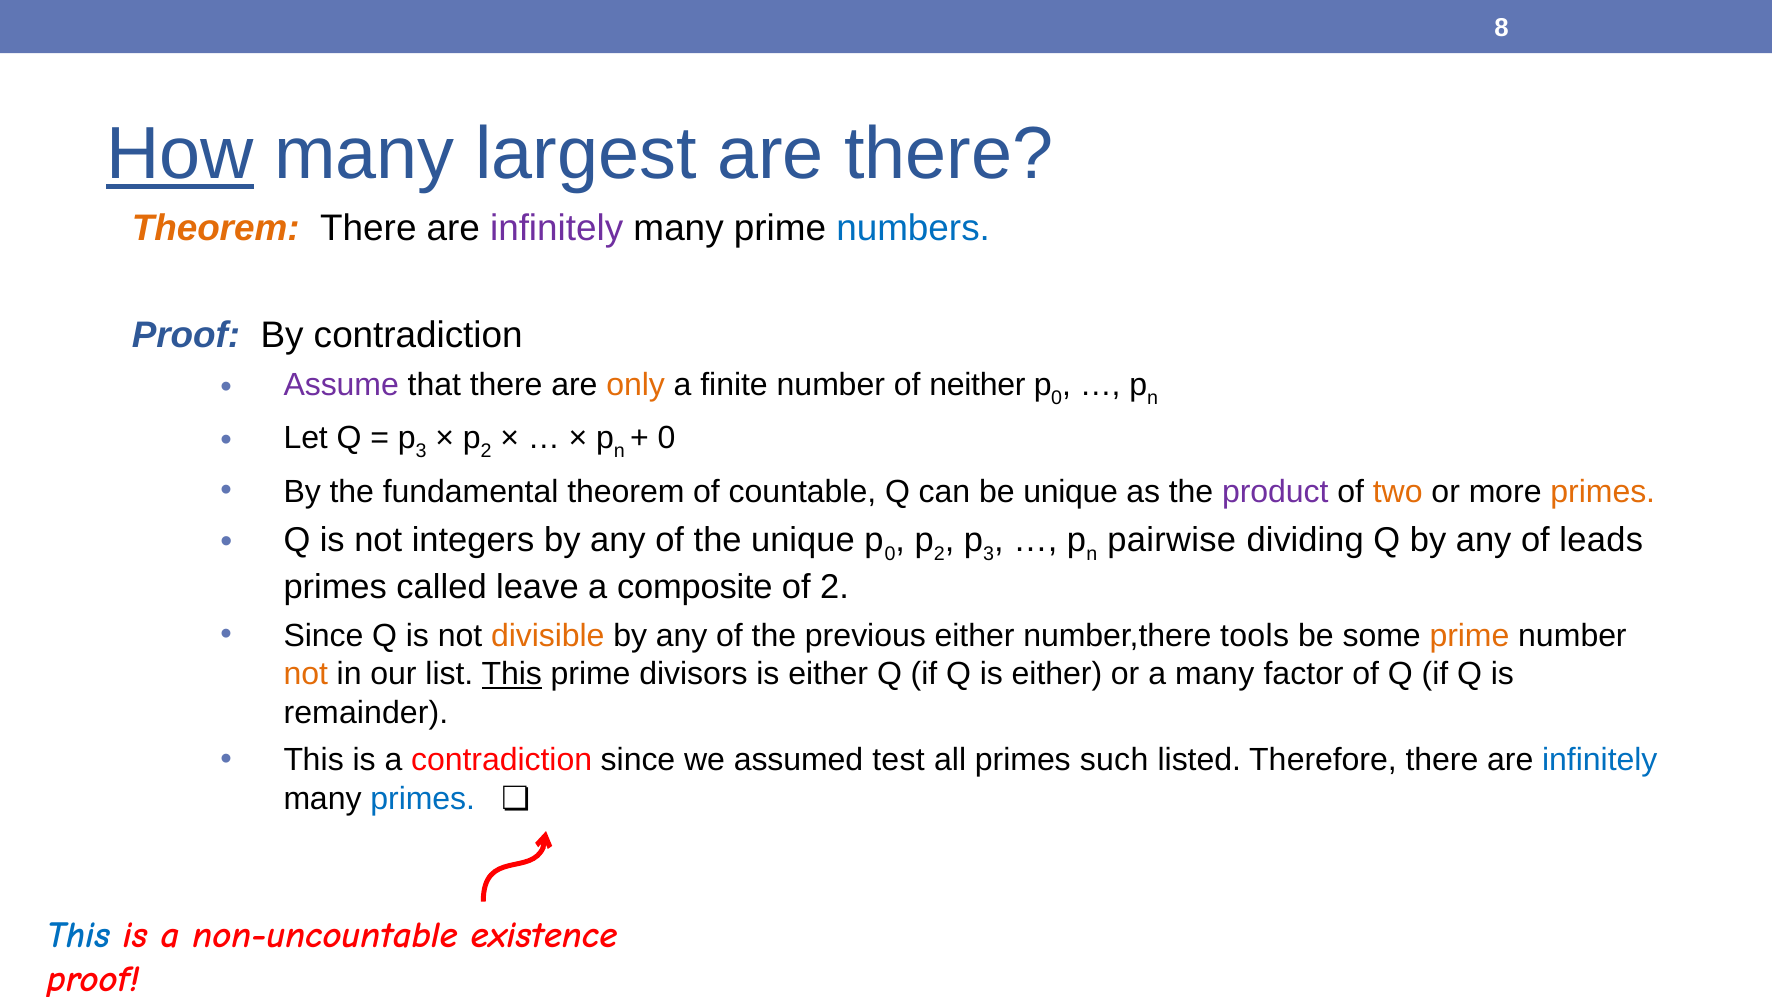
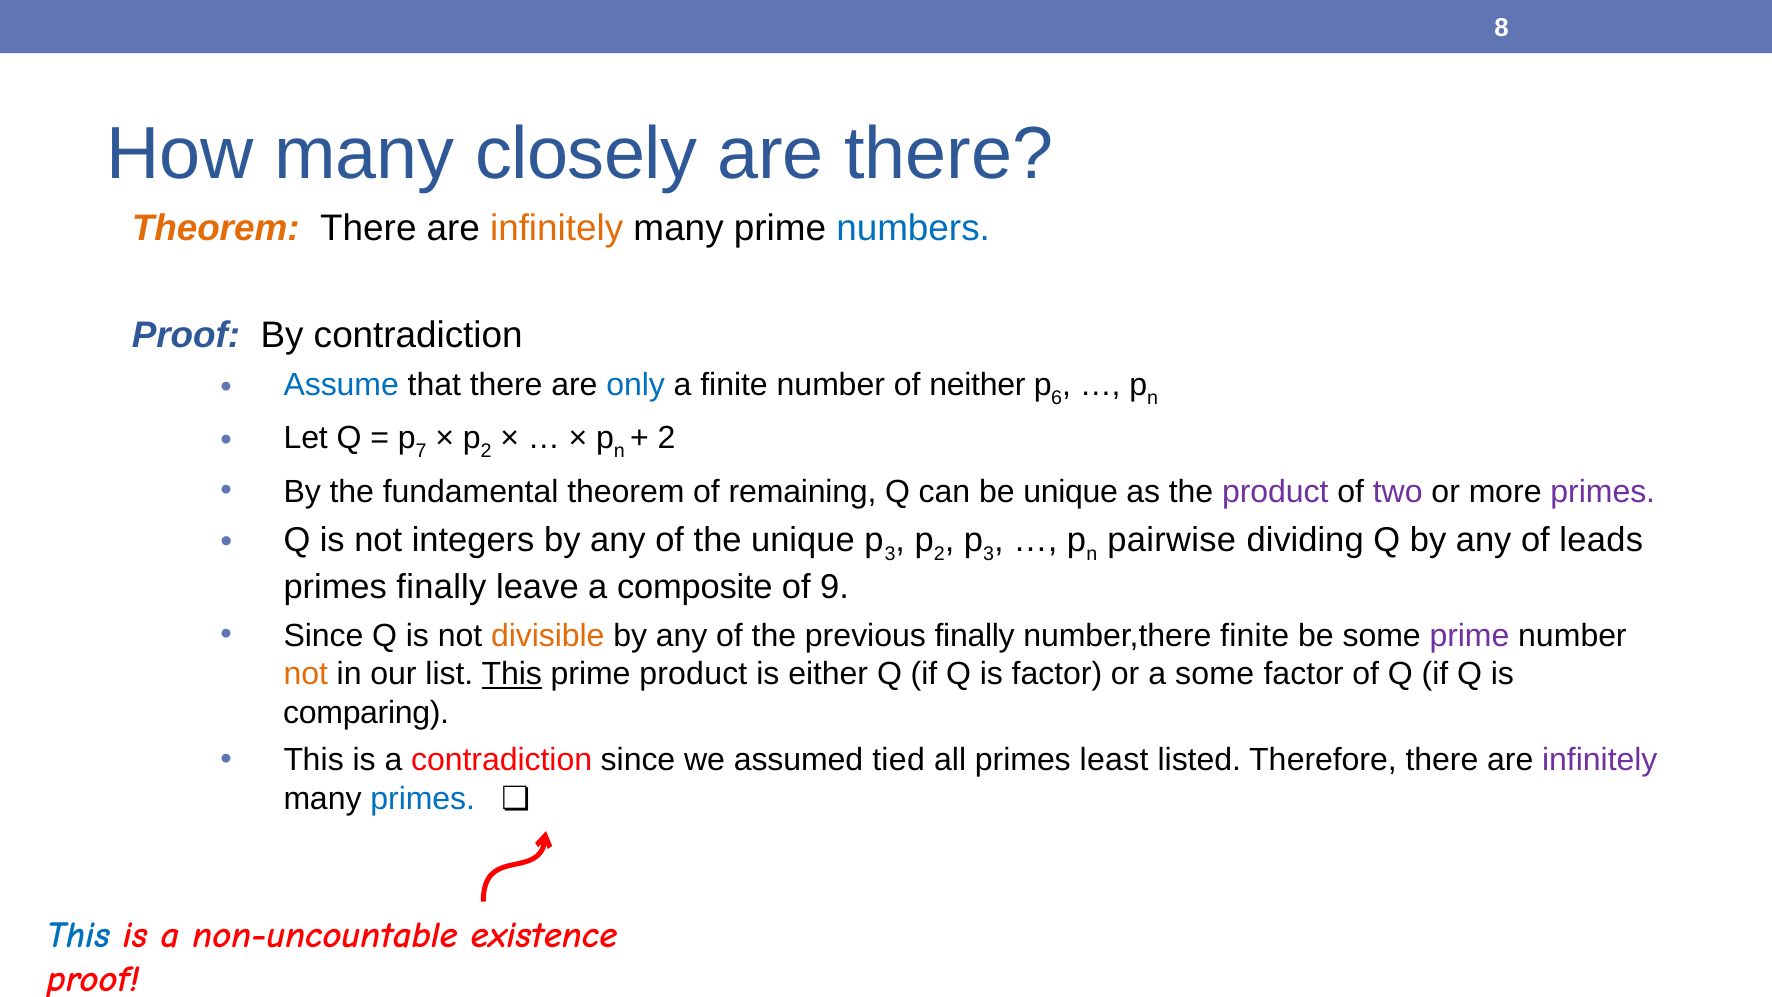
How underline: present -> none (180, 155)
largest: largest -> closely (586, 155)
infinitely colour: purple -> orange (557, 229)
Assume colour: purple -> blue (341, 385)
only colour: orange -> blue (636, 385)
0: 0 -> 6 (1057, 397)
3: 3 -> 7 (421, 451)
0: 0 -> 2 (666, 438)
countable: countable -> remaining (803, 491)
two colour: orange -> purple (1398, 491)
primes colour: orange -> purple (1603, 491)
0: 0 -> 3 (890, 554)
primes called: called -> finally (441, 587)
of 2: 2 -> 9 (835, 587)
previous either: either -> finally (975, 636)
number,there tools: tools -> finite (1255, 636)
prime colour: orange -> purple (1469, 636)
prime divisors: divisors -> product (693, 674)
Q is either: either -> factor (1057, 674)
a many: many -> some (1215, 674)
remainder: remainder -> comparing (366, 713)
test: test -> tied (899, 760)
such: such -> least (1114, 760)
infinitely colour: blue -> purple (1600, 760)
